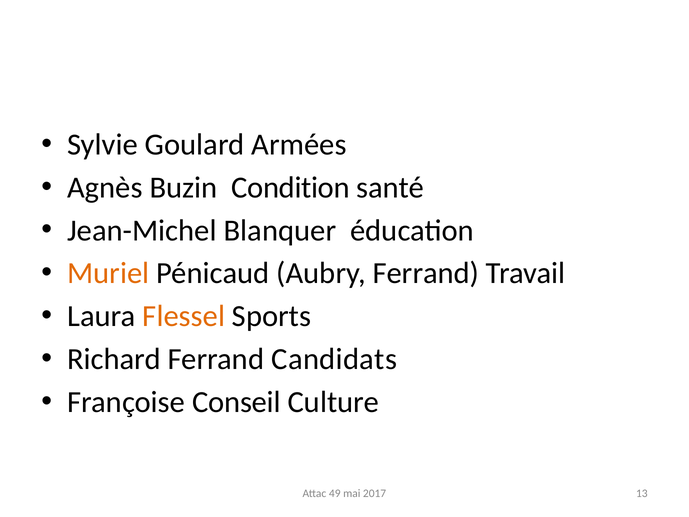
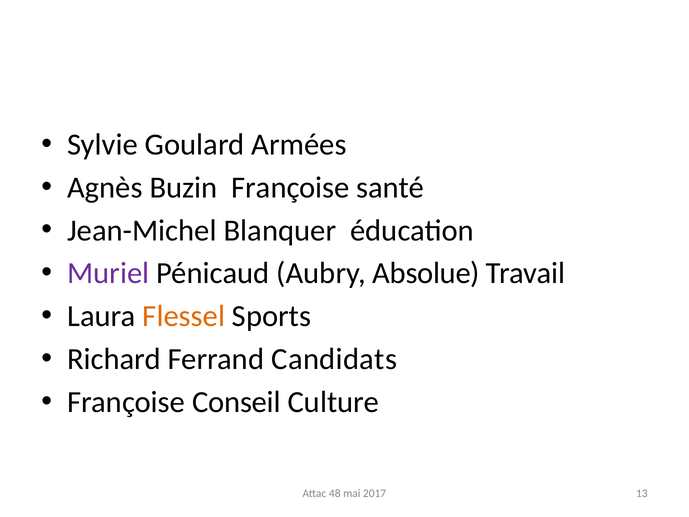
Buzin Condition: Condition -> Françoise (290, 187)
Muriel colour: orange -> purple (108, 273)
Aubry Ferrand: Ferrand -> Absolue (426, 273)
49: 49 -> 48 (335, 493)
